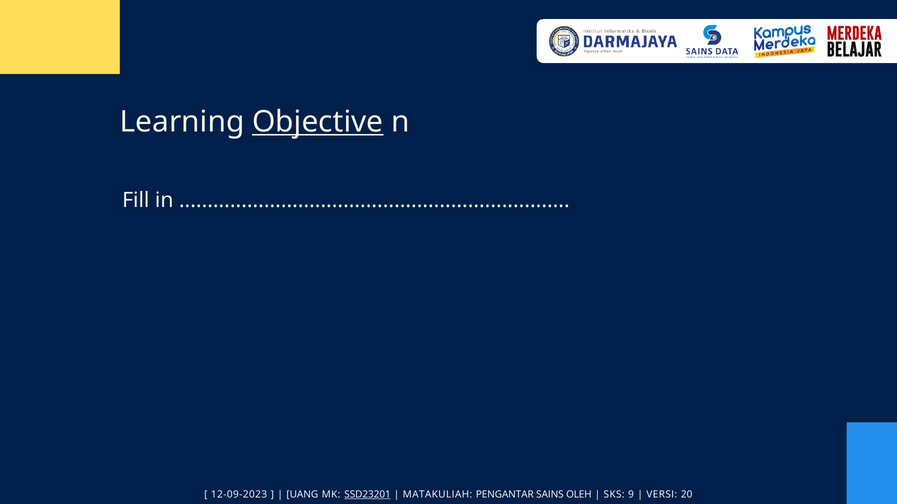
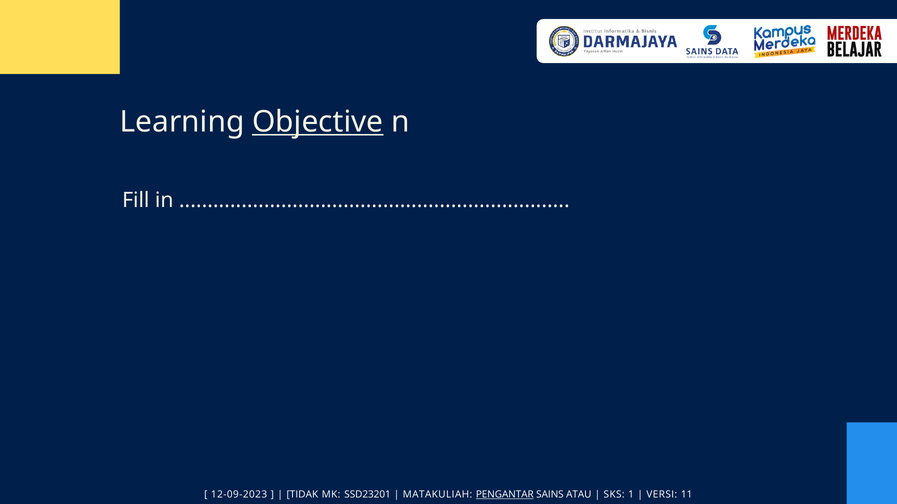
UANG: UANG -> TIDAK (302, 495)
SSD23201 underline: present -> none (368, 495)
PENGANTAR underline: none -> present (505, 495)
OLEH: OLEH -> ATAU (579, 495)
9: 9 -> 1 (631, 495)
20: 20 -> 11 (687, 495)
